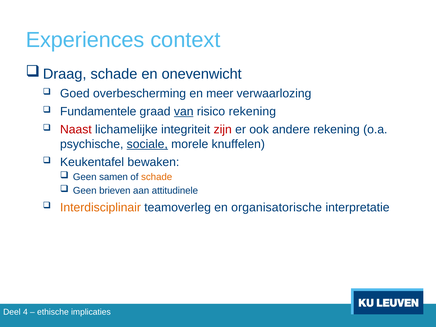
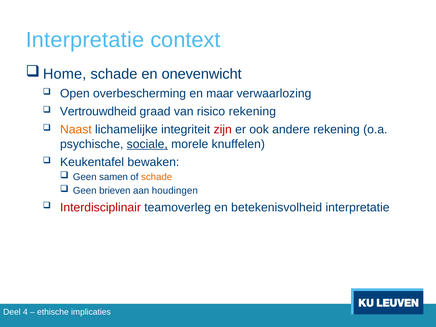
Experiences: Experiences -> Interpretatie (85, 40)
Draag: Draag -> Home (65, 74)
Goed: Goed -> Open (75, 93)
meer: meer -> maar (220, 93)
Fundamentele: Fundamentele -> Vertrouwdheid (98, 112)
van underline: present -> none (184, 112)
Naast colour: red -> orange (76, 130)
attitudinele: attitudinele -> houdingen (175, 191)
Interdisciplinair colour: orange -> red (100, 207)
organisatorische: organisatorische -> betekenisvolheid (277, 207)
